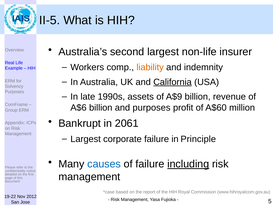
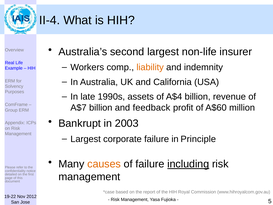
II-5: II-5 -> II-4 (50, 20)
California underline: present -> none (173, 82)
A$9: A$9 -> A$4 (174, 97)
A$6: A$6 -> A$7 (78, 108)
and purposes: purposes -> feedback (152, 108)
2061: 2061 -> 2003 (127, 123)
causes colour: blue -> orange (104, 164)
